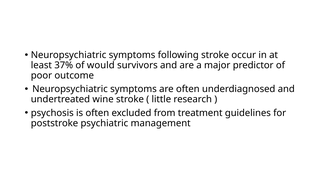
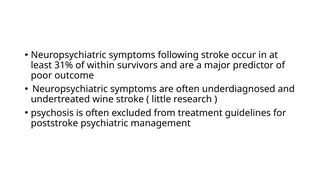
37%: 37% -> 31% (64, 65)
would: would -> within (101, 65)
